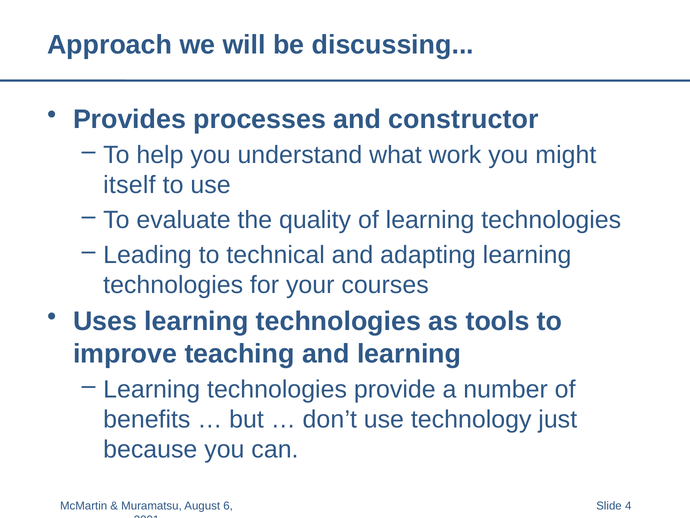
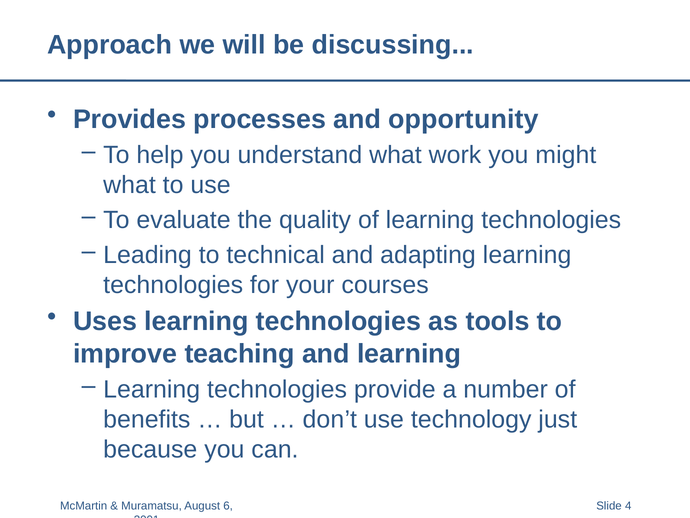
constructor: constructor -> opportunity (464, 119)
itself: itself -> what (130, 185)
